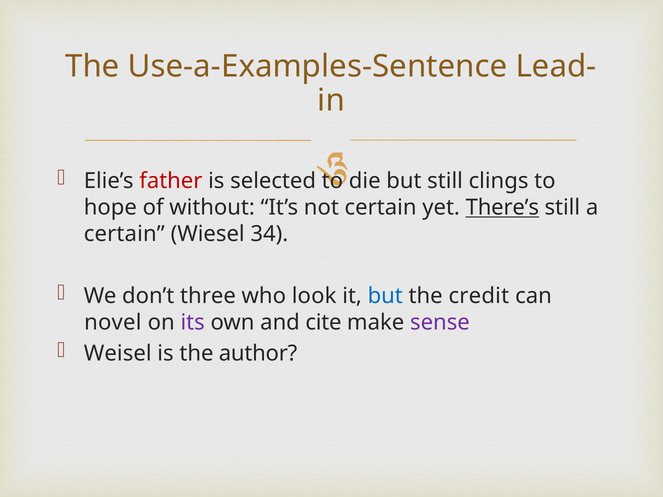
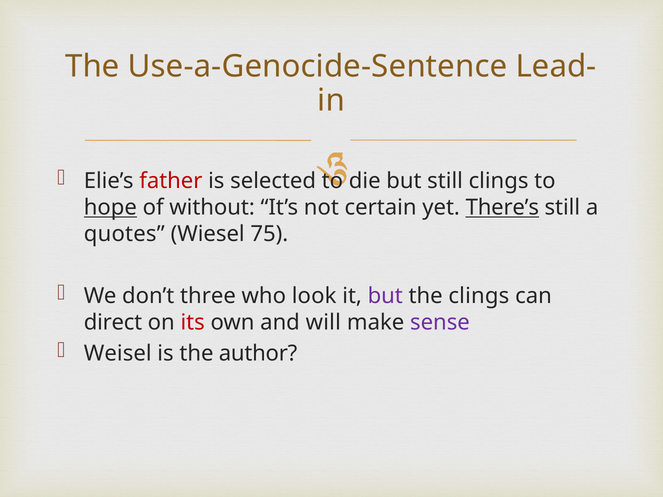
Use-a-Examples-Sentence: Use-a-Examples-Sentence -> Use-a-Genocide-Sentence (318, 67)
hope underline: none -> present (110, 208)
certain: certain -> quotes (124, 234)
34: 34 -> 75 (269, 234)
but colour: blue -> purple (385, 296)
the credit: credit -> clings (479, 296)
novel: novel -> direct (113, 323)
its colour: purple -> red (193, 323)
cite: cite -> will (323, 323)
